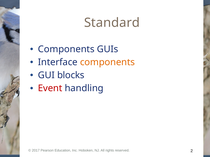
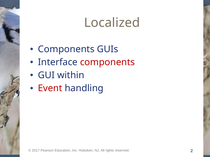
Standard: Standard -> Localized (112, 23)
components colour: orange -> red (107, 62)
blocks: blocks -> within (71, 75)
